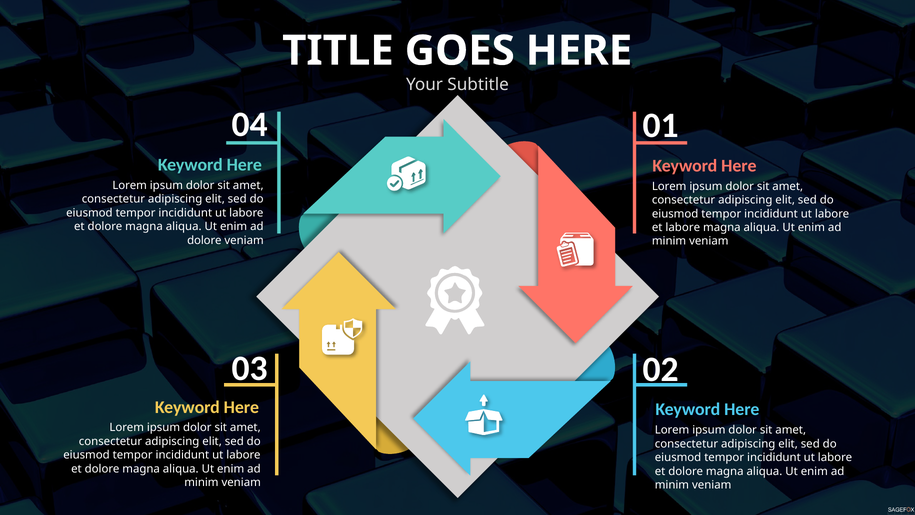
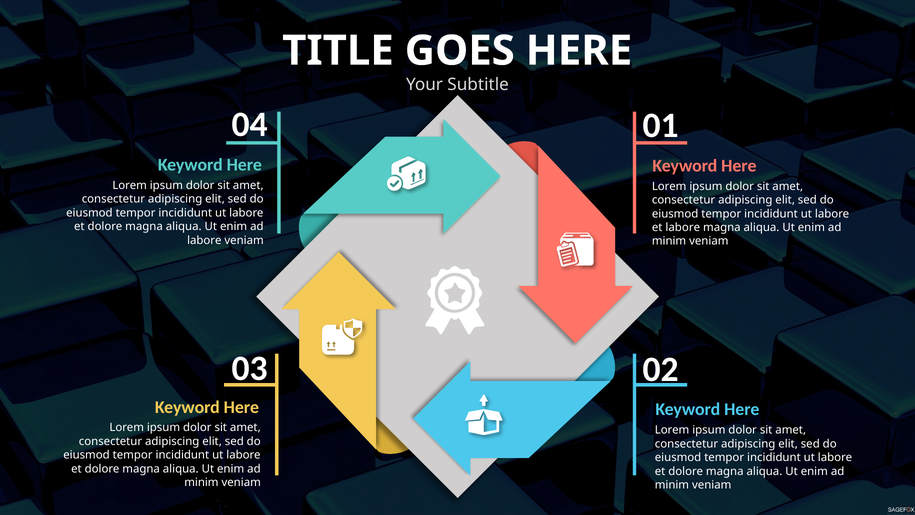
dolore: dolore -> labore (204, 240)
